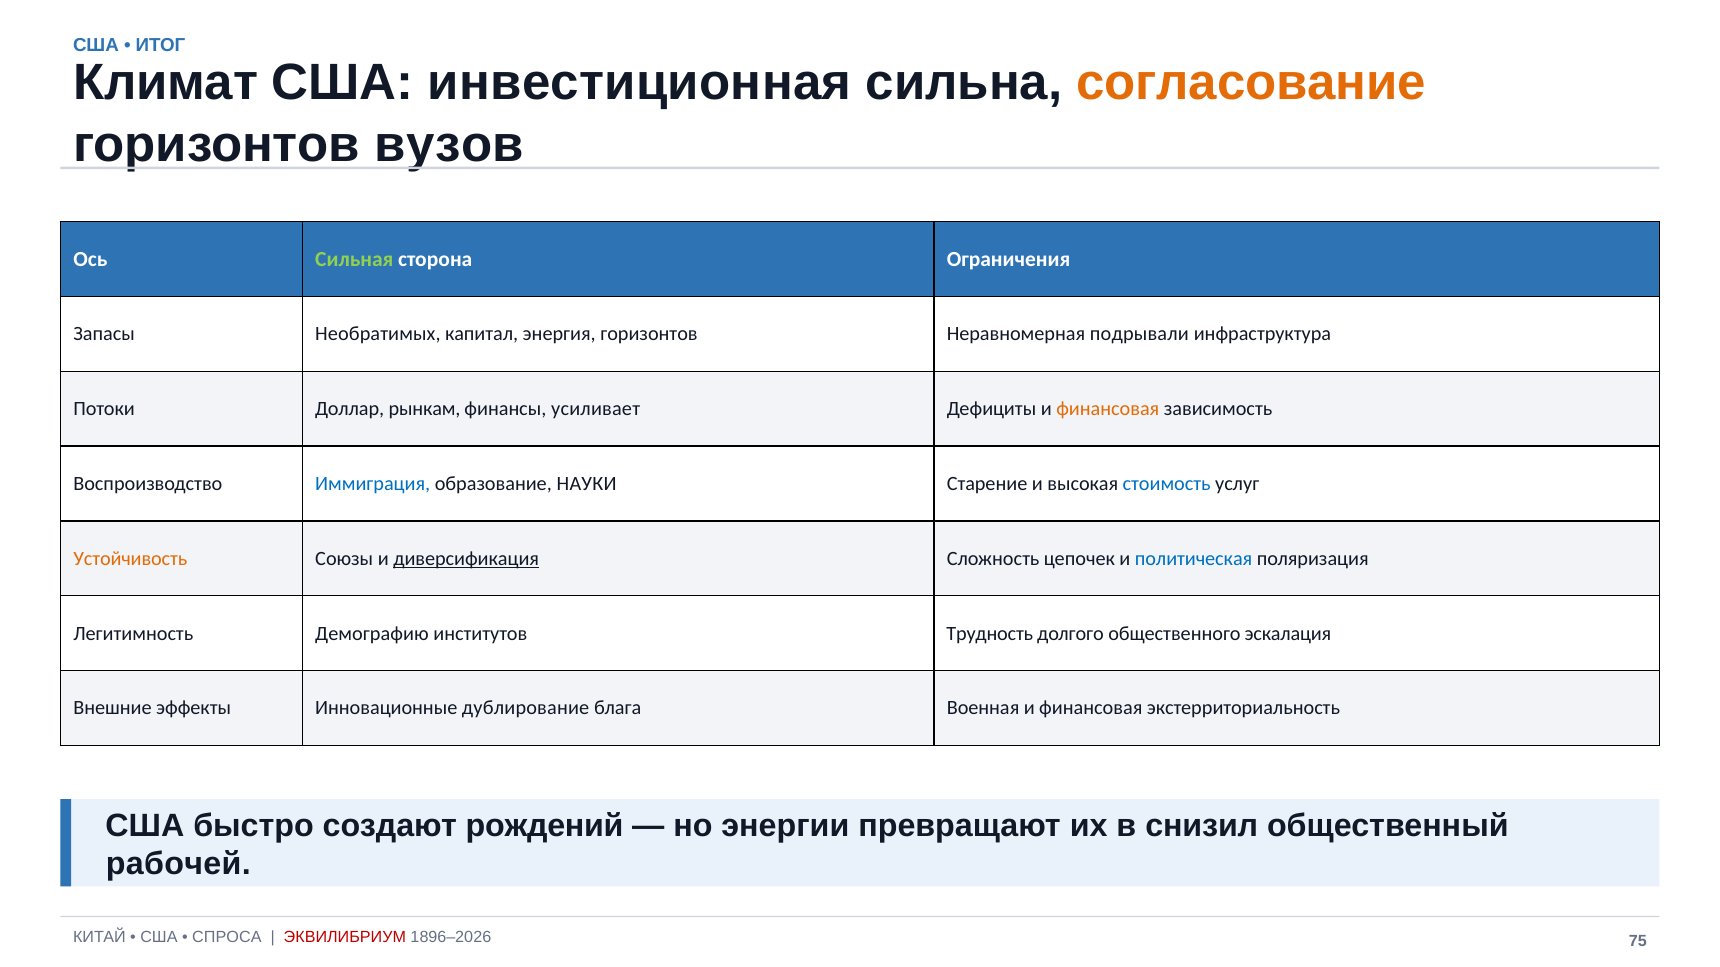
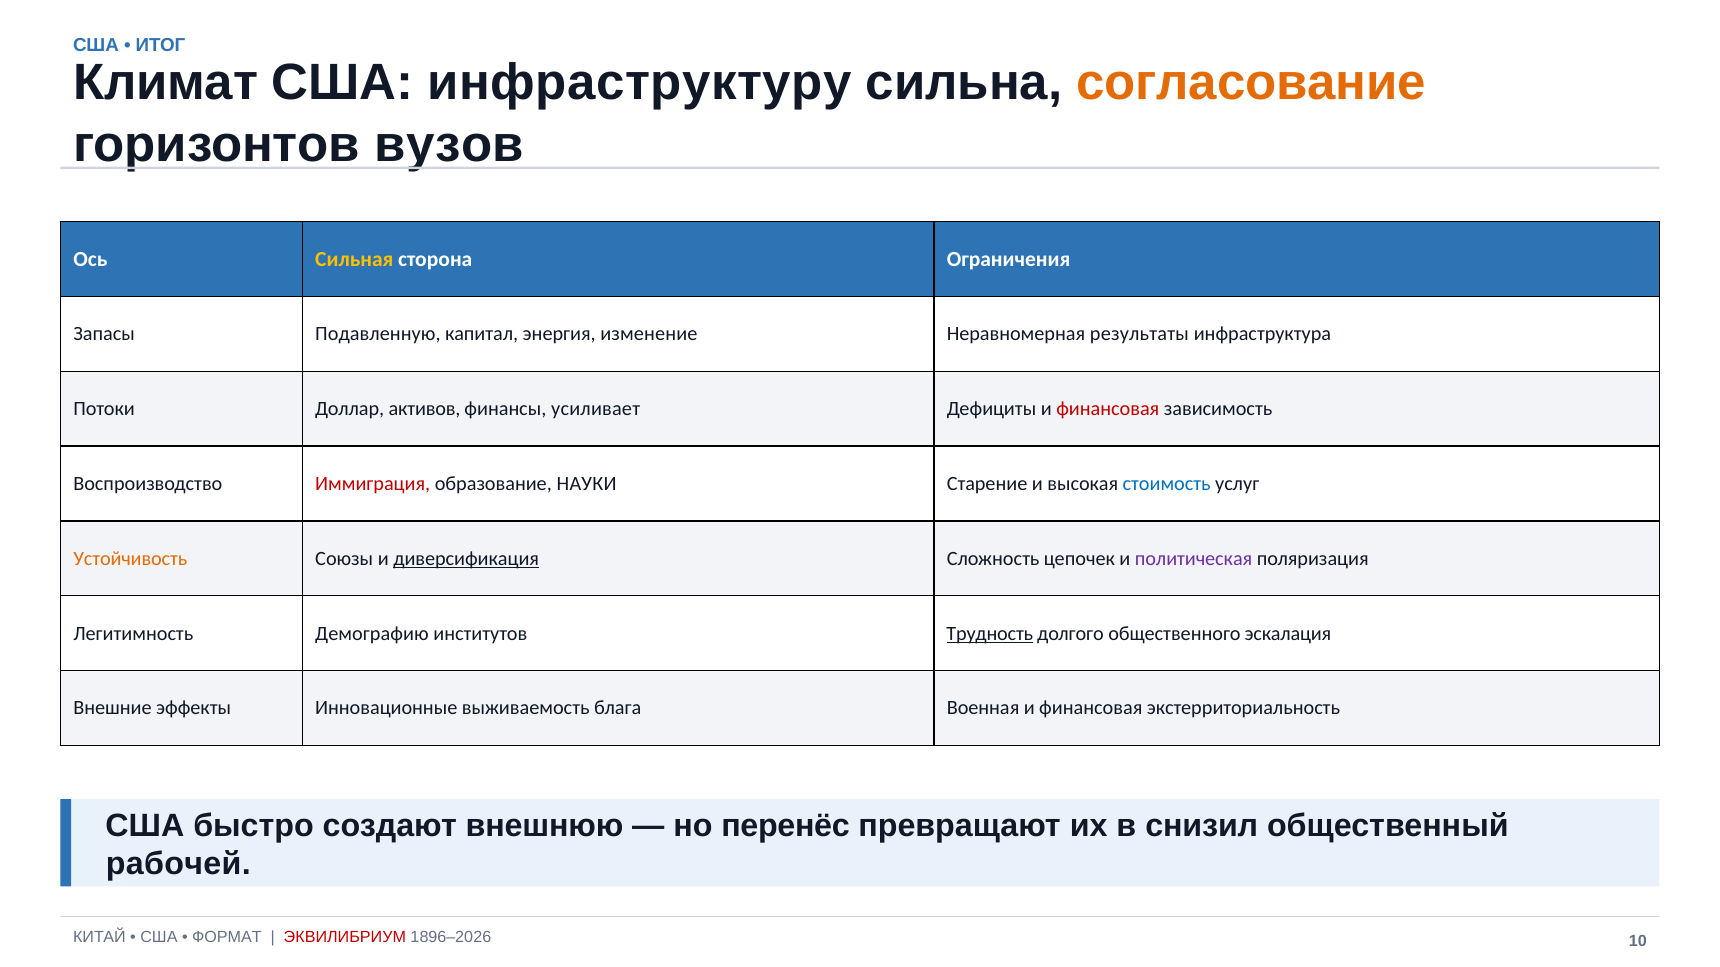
инвестиционная: инвестиционная -> инфраструктуру (640, 83)
Сильная colour: light green -> yellow (354, 259)
Необратимых: Необратимых -> Подавленную (378, 334)
энергия горизонтов: горизонтов -> изменение (649, 334)
подрывали: подрывали -> результаты (1139, 334)
рынкам: рынкам -> активов (425, 409)
финансовая colour: orange -> red (1108, 409)
Иммиграция colour: blue -> red (373, 484)
политическая colour: blue -> purple (1194, 559)
Трудность underline: none -> present (990, 634)
дублирование: дублирование -> выживаемость (526, 709)
рождений: рождений -> внешнюю (545, 826)
энергии: энергии -> перенёс (786, 826)
СПРОСА: СПРОСА -> ФОРМАТ (227, 938)
75: 75 -> 10 (1638, 942)
